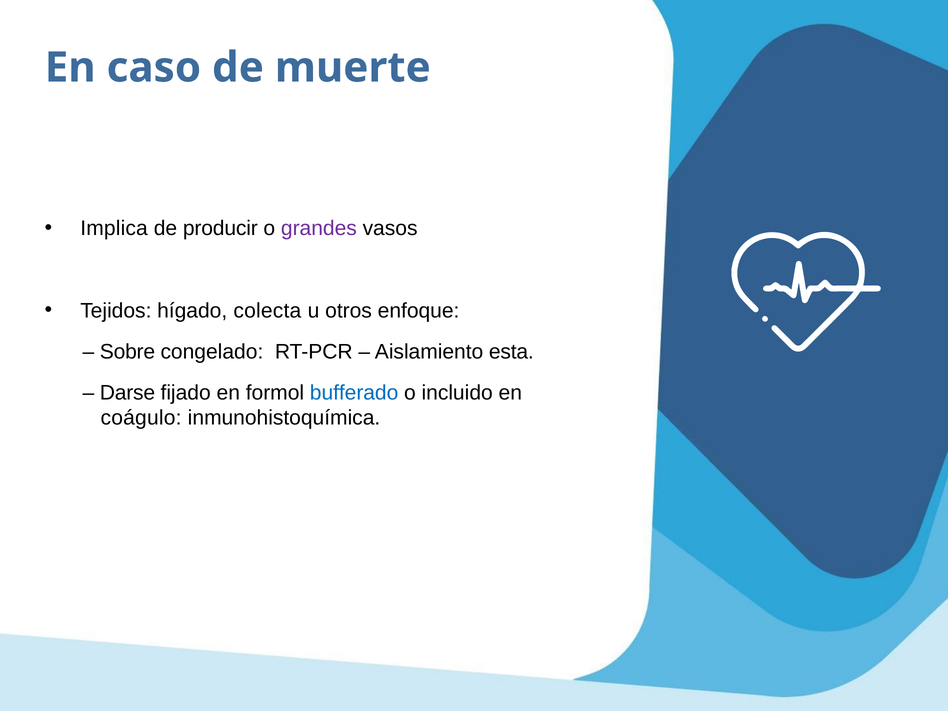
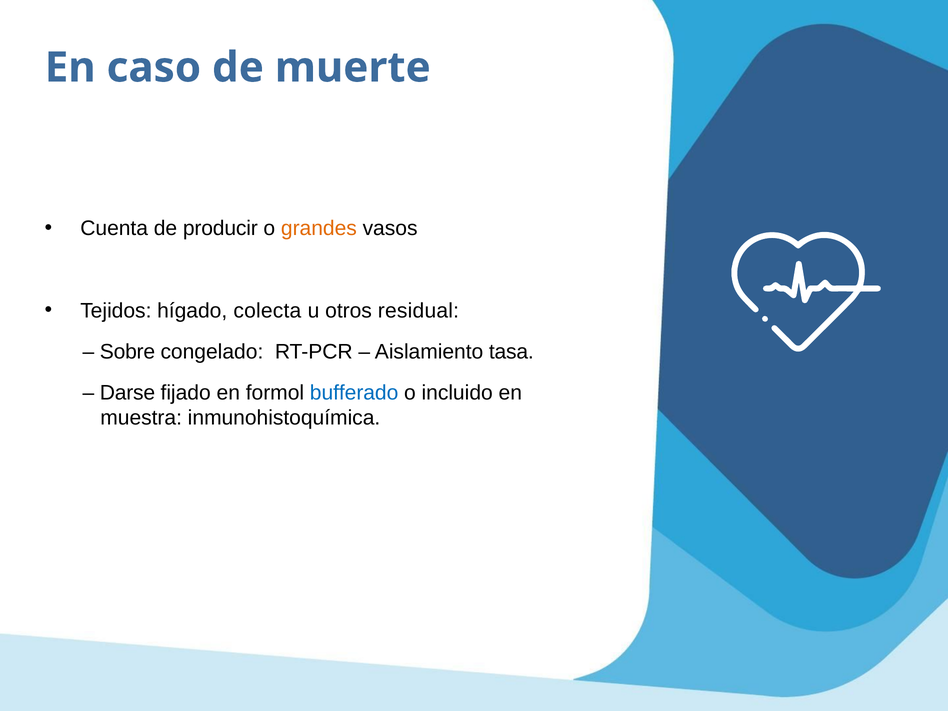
Implica: Implica -> Cuenta (114, 228)
grandes colour: purple -> orange (319, 228)
enfoque: enfoque -> residual (418, 311)
esta: esta -> tasa (511, 352)
coágulo: coágulo -> muestra (141, 418)
